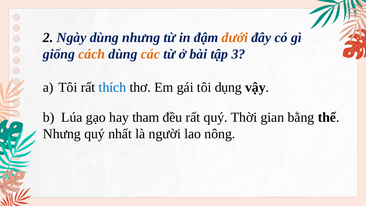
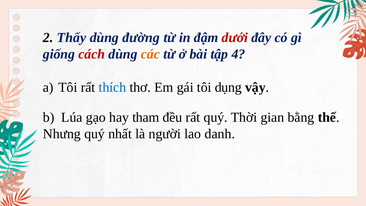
Ngày: Ngày -> Thấy (71, 38)
dùng nhưng: nhưng -> đường (141, 38)
dưới colour: orange -> red (235, 38)
cách colour: orange -> red (92, 54)
3: 3 -> 4 (238, 54)
nông: nông -> danh (220, 134)
